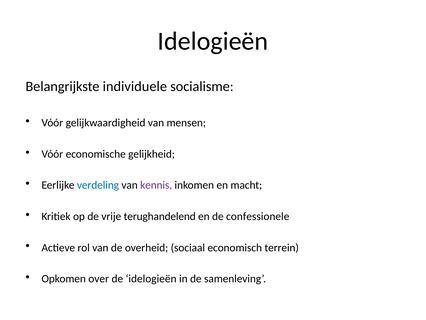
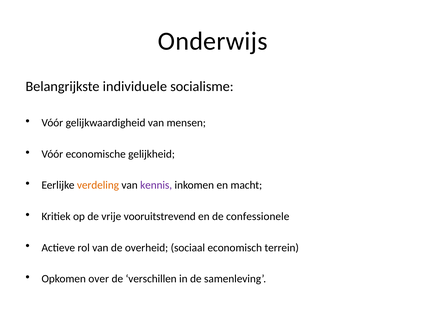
Idelogieën: Idelogieën -> Onderwijs (213, 41)
verdeling colour: blue -> orange (98, 185)
terughandelend: terughandelend -> vooruitstrevend (160, 216)
de idelogieën: idelogieën -> verschillen (151, 278)
